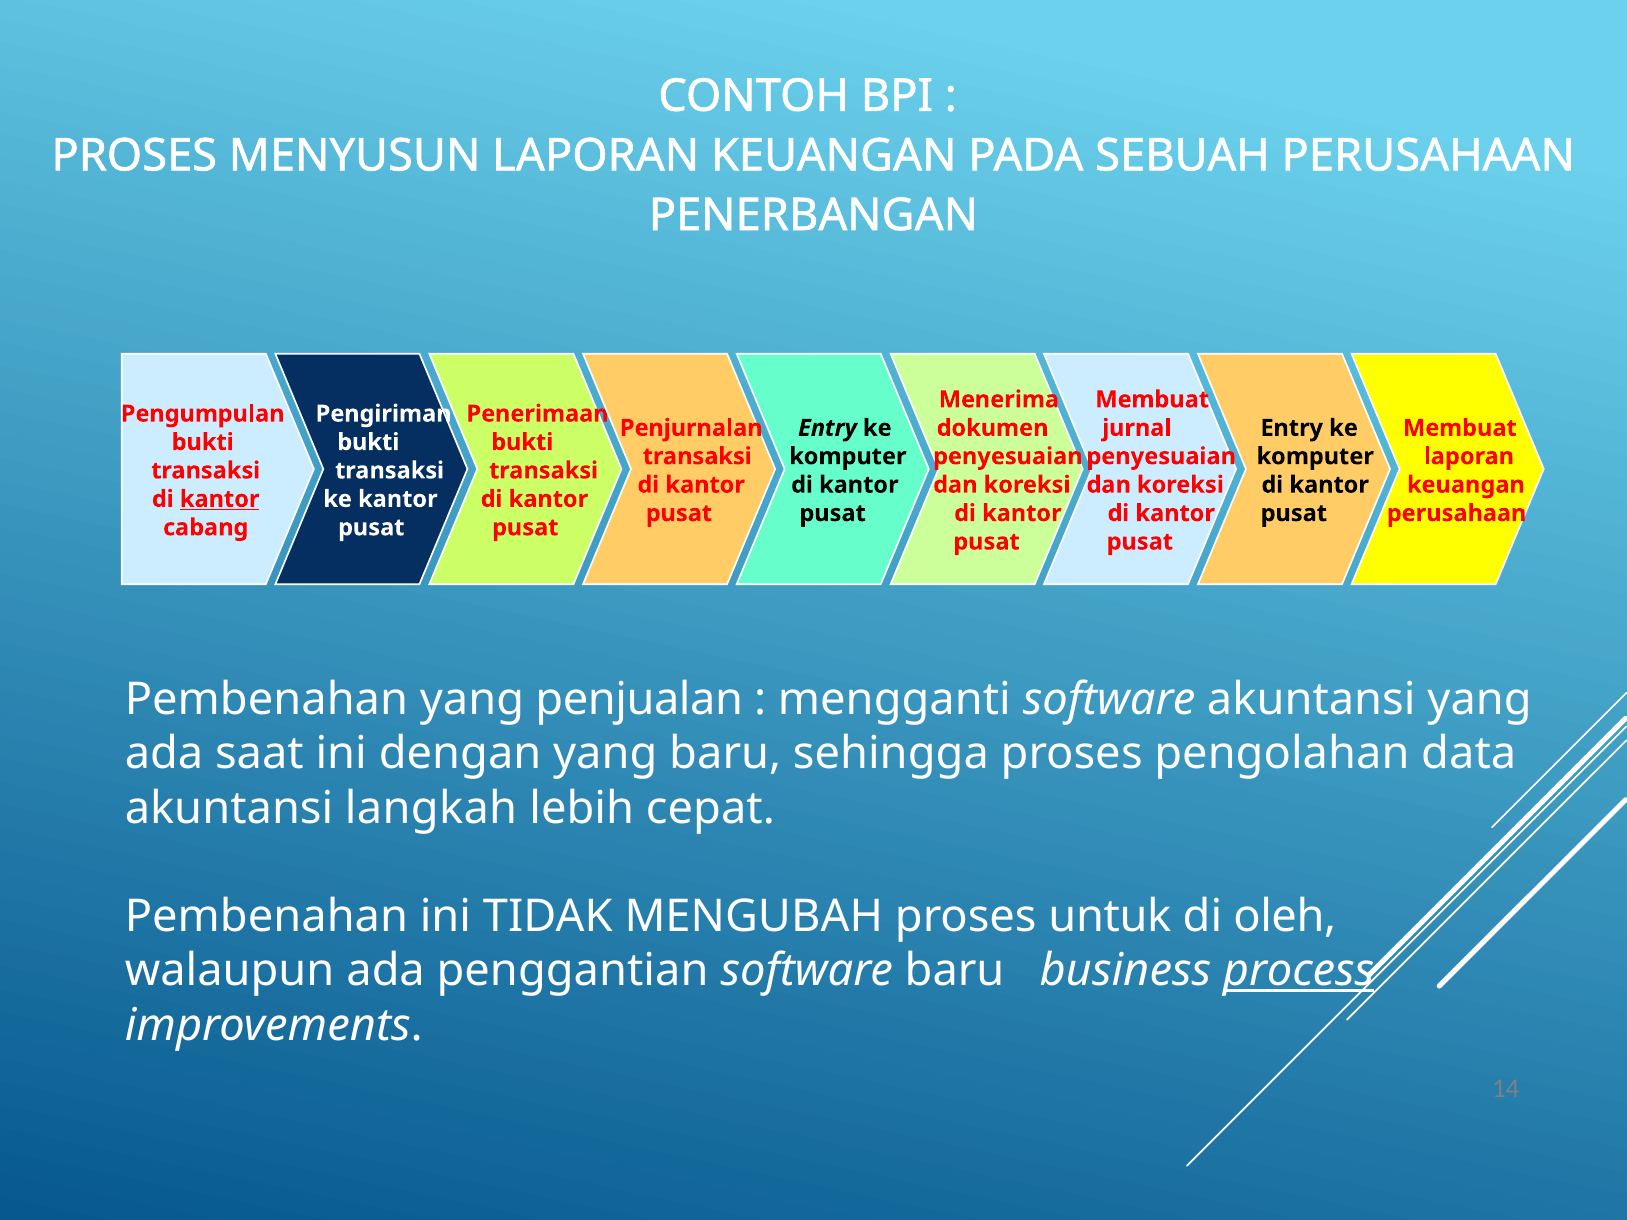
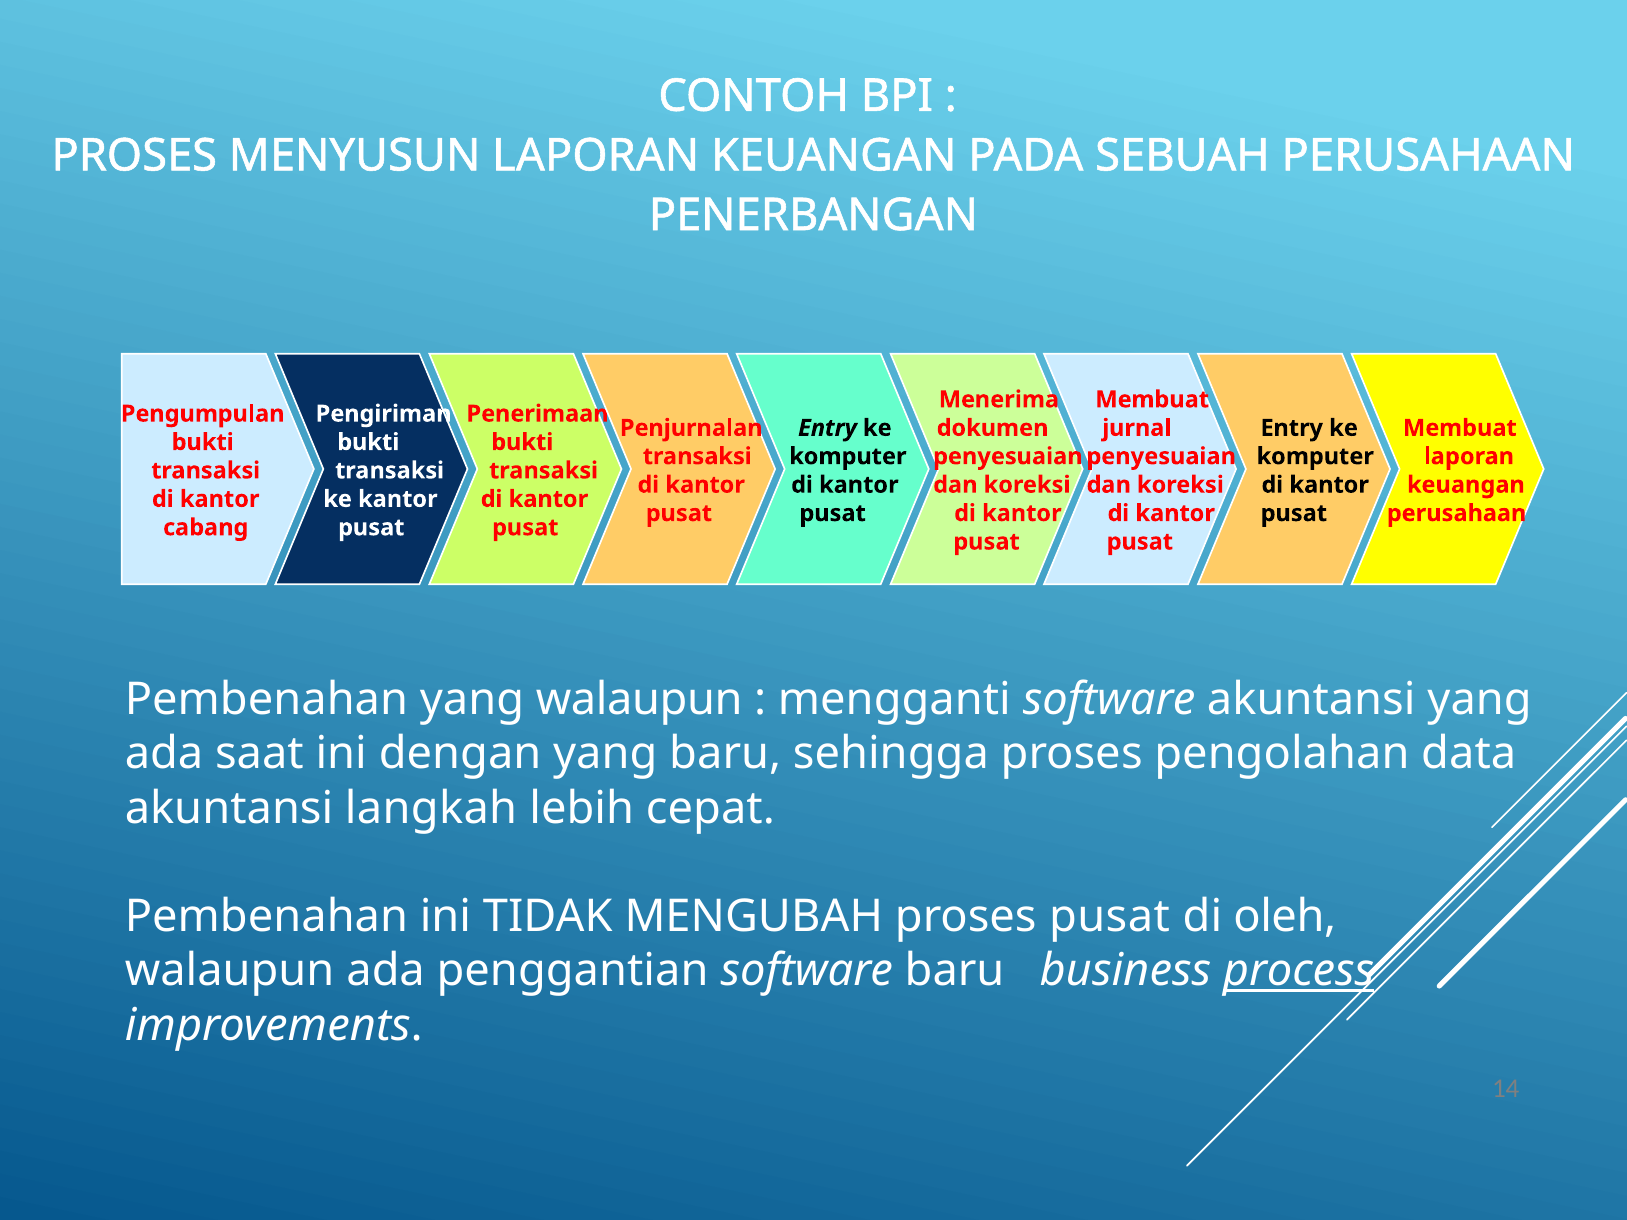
kantor underline: present -> none (220, 499)
yang penjualan: penjualan -> walaupun (639, 700)
proses untuk: untuk -> pusat (1110, 917)
